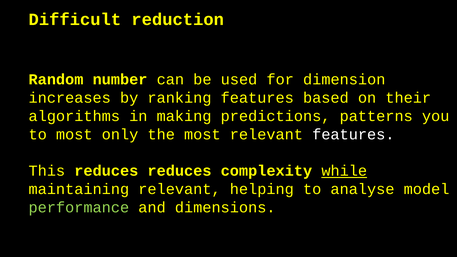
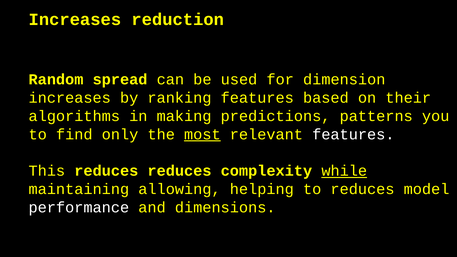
Difficult: Difficult -> Increases (75, 19)
number: number -> spread (120, 79)
to most: most -> find (74, 134)
most underline: none -> present (202, 134)
maintaining relevant: relevant -> allowing (179, 189)
to analyse: analyse -> reduces (362, 189)
performance colour: light green -> white (79, 207)
